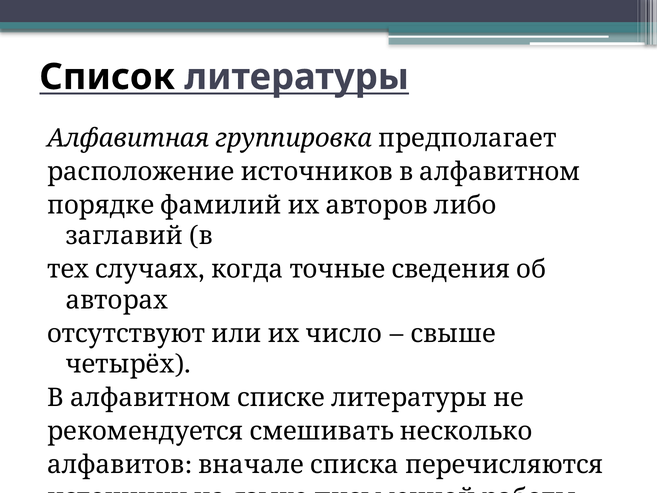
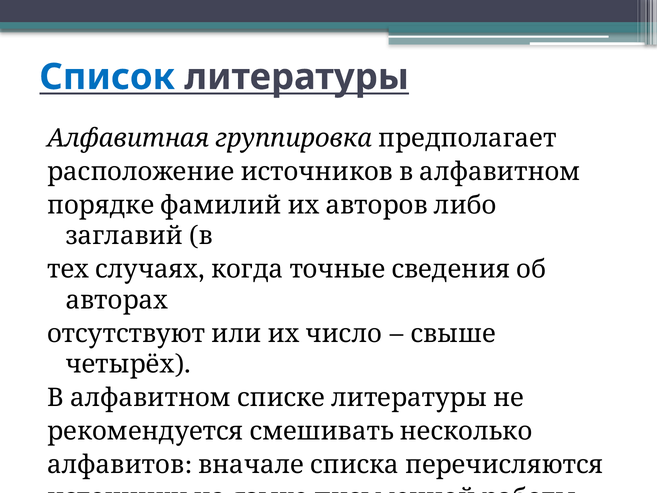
Список colour: black -> blue (107, 77)
